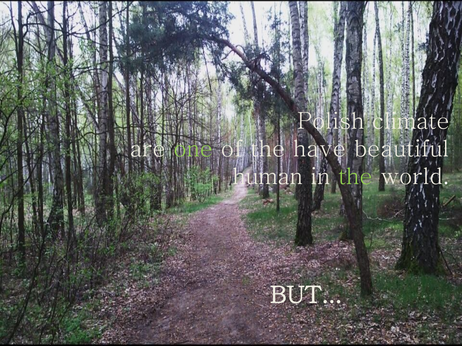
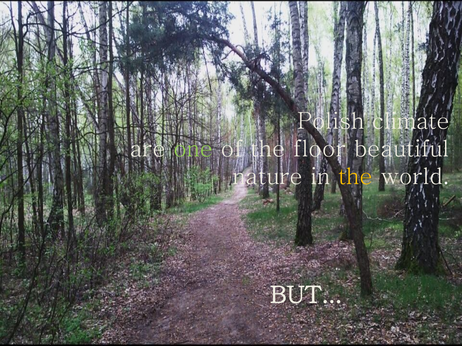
have: have -> floor (320, 149)
human: human -> nature (268, 177)
the colour: light green -> yellow (355, 177)
